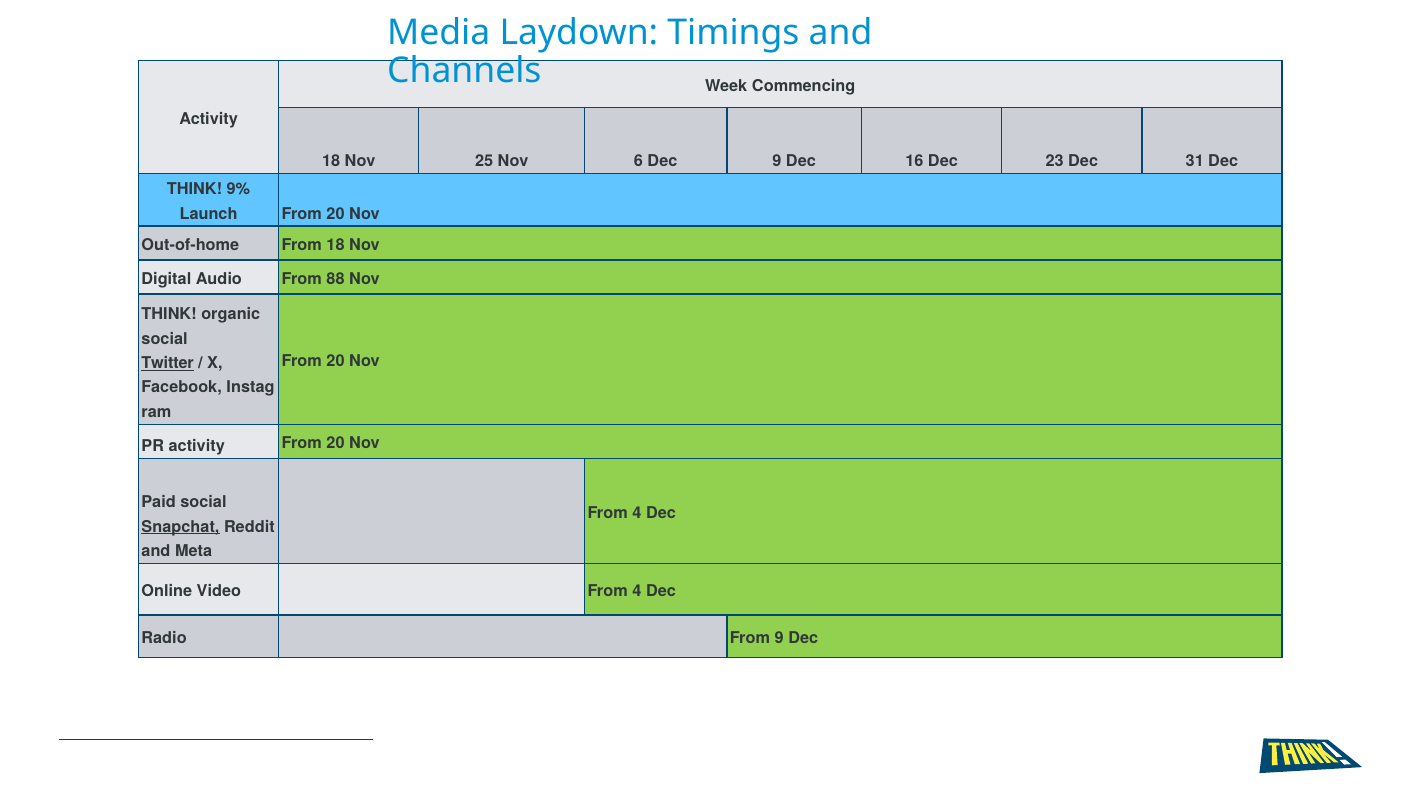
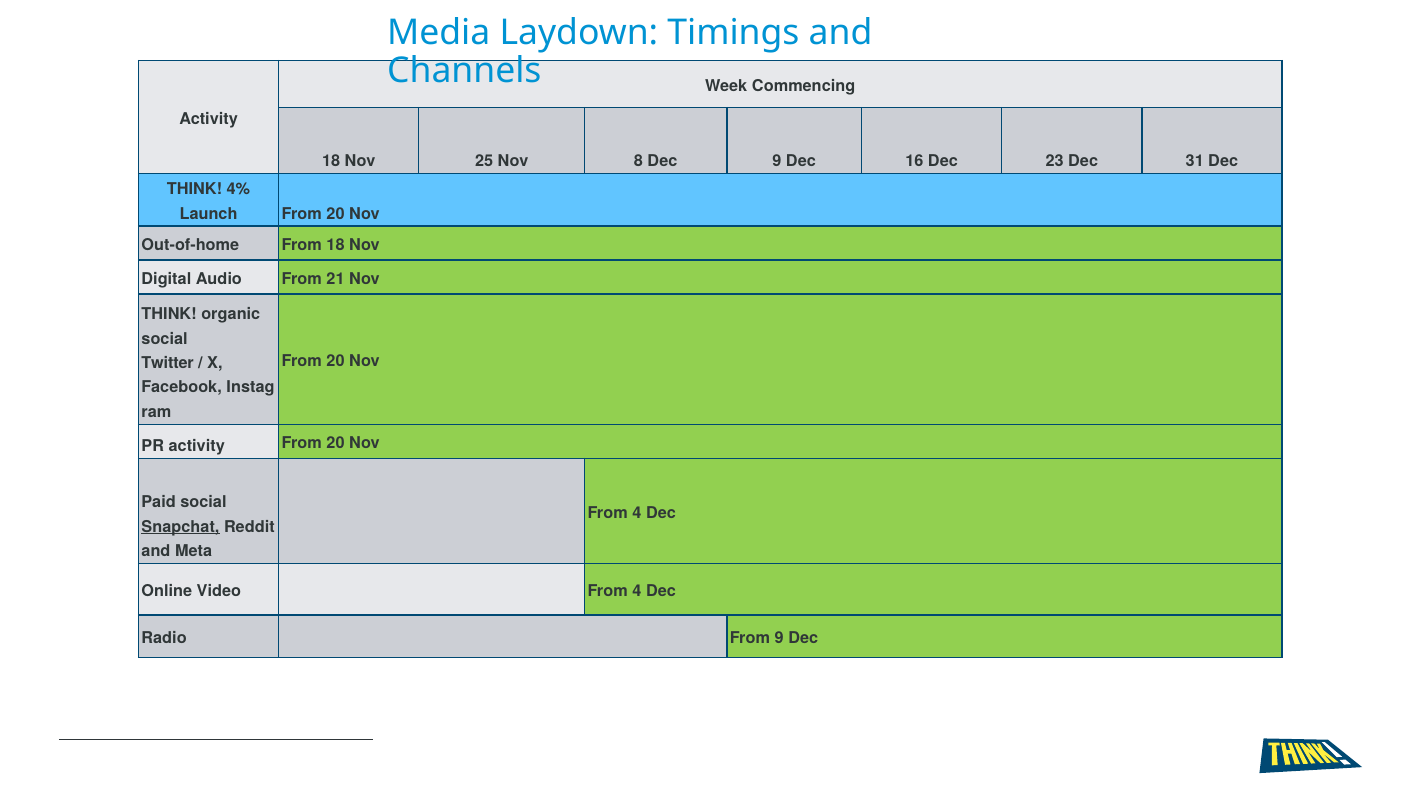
6: 6 -> 8 (639, 161)
9%: 9% -> 4% (238, 189)
88: 88 -> 21 (336, 279)
Twitter underline: present -> none (168, 363)
